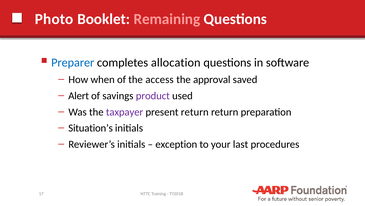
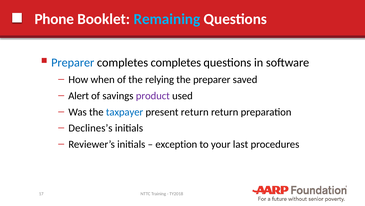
Photo: Photo -> Phone (54, 19)
Remaining colour: pink -> light blue (167, 19)
completes allocation: allocation -> completes (176, 62)
access: access -> relying (160, 79)
the approval: approval -> preparer (212, 79)
taxpayer colour: purple -> blue (125, 112)
Situation’s: Situation’s -> Declines’s (90, 128)
